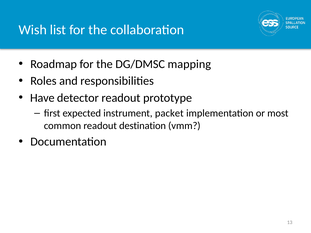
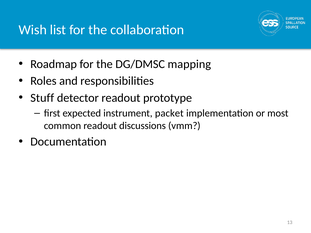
Have: Have -> Stuff (42, 98)
destination: destination -> discussions (143, 126)
